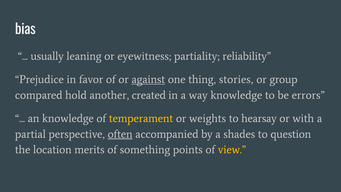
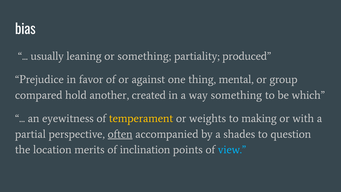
or eyewitness: eyewitness -> something (144, 56)
reliability: reliability -> produced (247, 56)
against underline: present -> none (148, 79)
stories: stories -> mental (236, 79)
way knowledge: knowledge -> something (236, 95)
errors: errors -> which (308, 95)
an knowledge: knowledge -> eyewitness (68, 118)
hearsay: hearsay -> making (259, 118)
something: something -> inclination (145, 150)
view colour: yellow -> light blue (232, 150)
